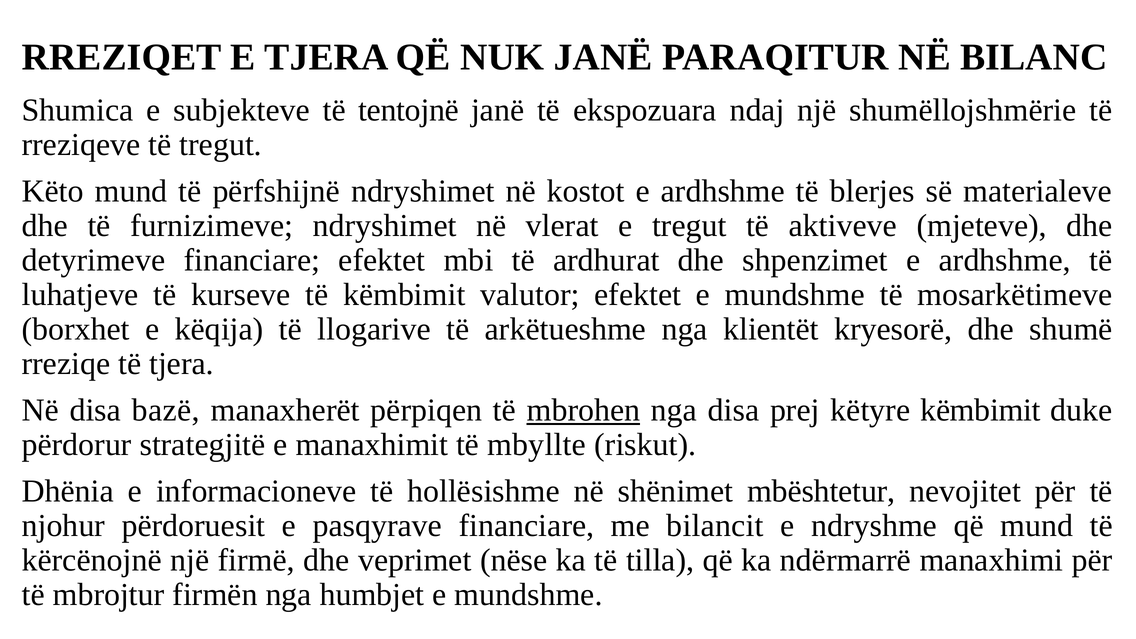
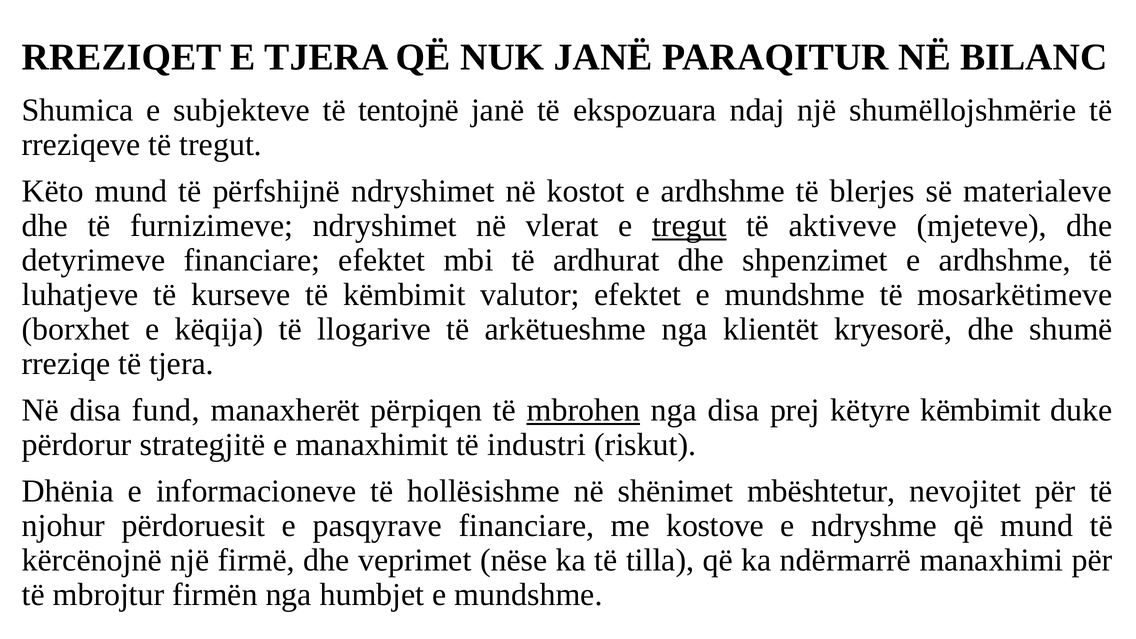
tregut underline: none -> present (689, 226)
bazë: bazë -> fund (166, 410)
mbyllte: mbyllte -> industri (537, 445)
bilancit: bilancit -> kostove (715, 526)
